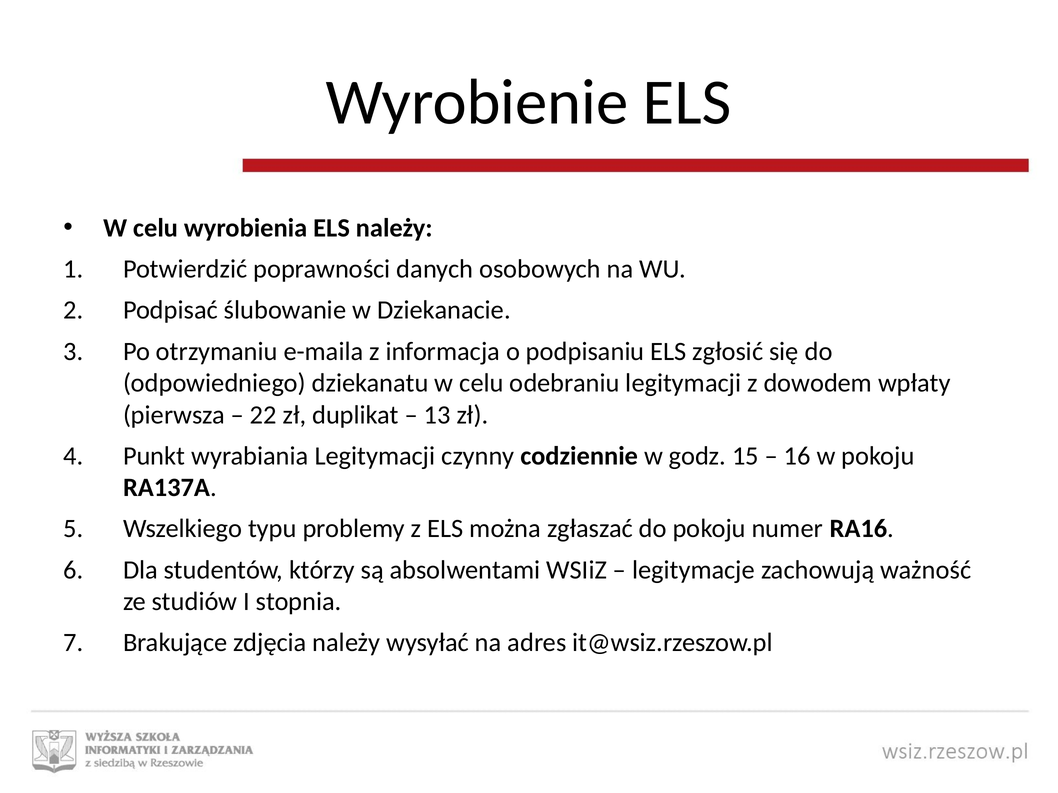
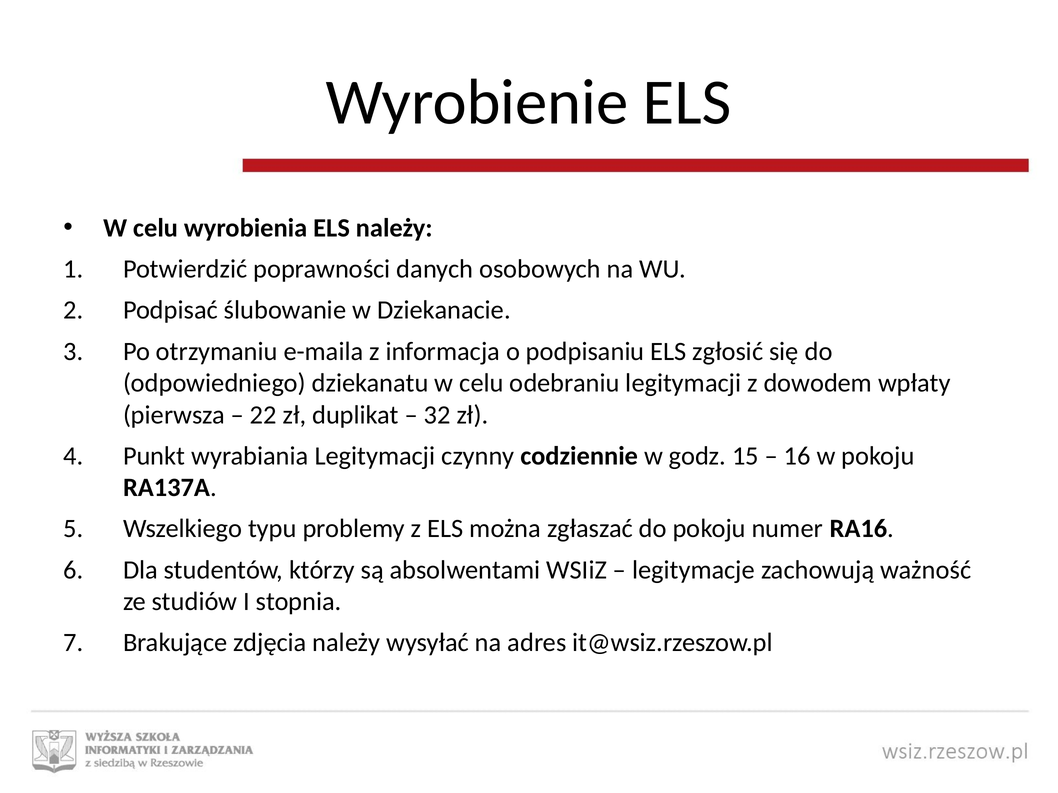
13: 13 -> 32 (437, 415)
